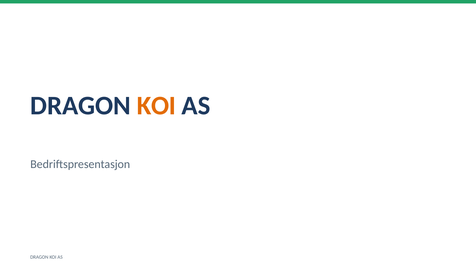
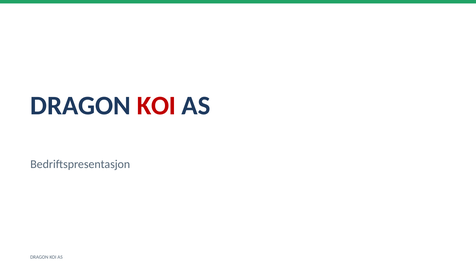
KOI colour: orange -> red (156, 106)
